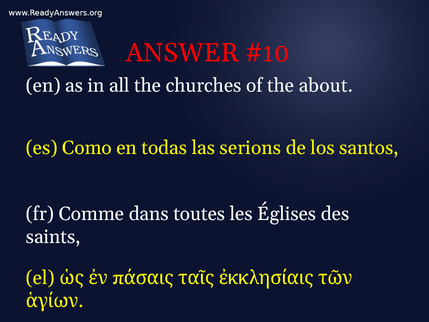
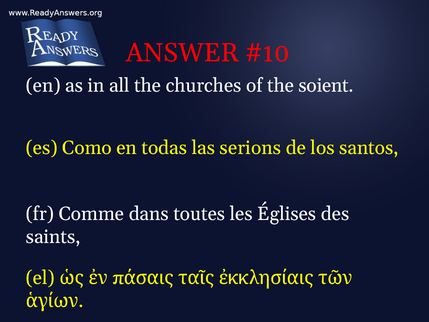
about: about -> soient (326, 85)
